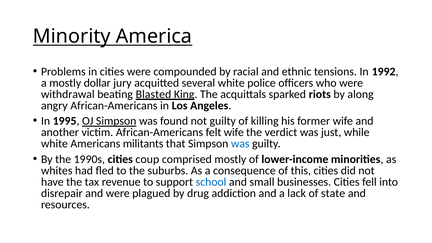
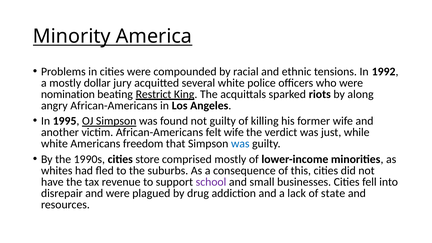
withdrawal: withdrawal -> nomination (68, 94)
Blasted: Blasted -> Restrict (154, 94)
militants: militants -> freedom (143, 144)
coup: coup -> store (147, 159)
school colour: blue -> purple (211, 182)
